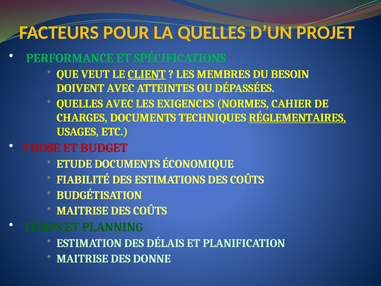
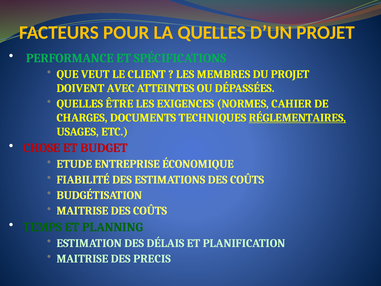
CLIENT underline: present -> none (147, 74)
DU BESOIN: BESOIN -> PROJET (290, 74)
QUELLES AVEC: AVEC -> ÊTRE (119, 104)
ETUDE DOCUMENTS: DOCUMENTS -> ENTREPRISE (127, 164)
DONNE: DONNE -> PRECIS (152, 259)
